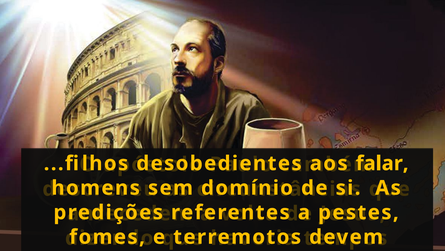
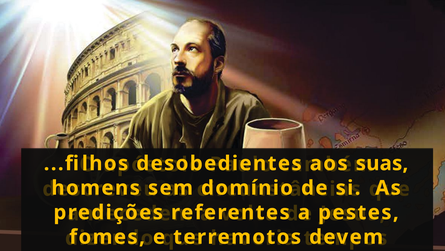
falar: falar -> suas (382, 163)
